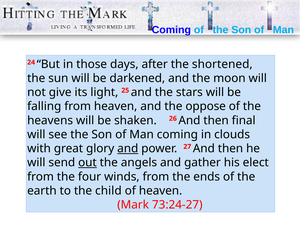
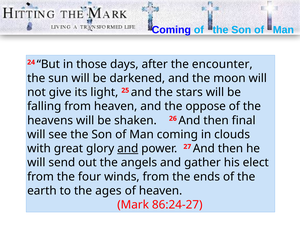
shortened: shortened -> encounter (222, 64)
out underline: present -> none (87, 163)
child: child -> ages (108, 191)
73:24-27: 73:24-27 -> 86:24-27 (177, 205)
